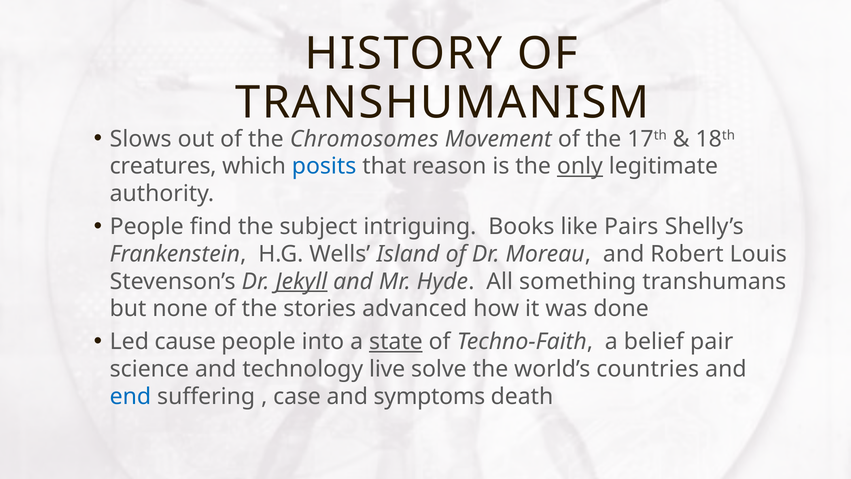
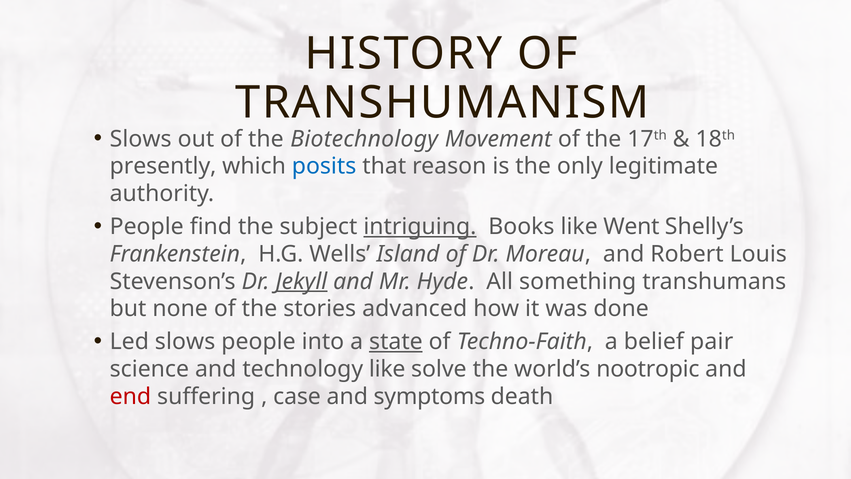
Chromosomes: Chromosomes -> Biotechnology (364, 139)
creatures: creatures -> presently (163, 166)
only underline: present -> none (580, 166)
intriguing underline: none -> present (420, 227)
Pairs: Pairs -> Went (631, 227)
Led cause: cause -> slows (185, 342)
technology live: live -> like (387, 369)
countries: countries -> nootropic (648, 369)
end colour: blue -> red (130, 396)
